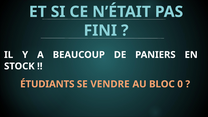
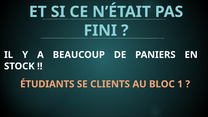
VENDRE: VENDRE -> CLIENTS (110, 84)
0: 0 -> 1 (180, 84)
